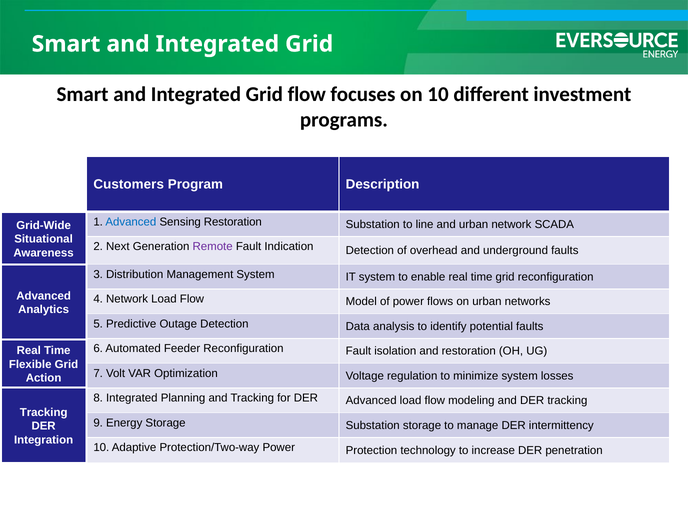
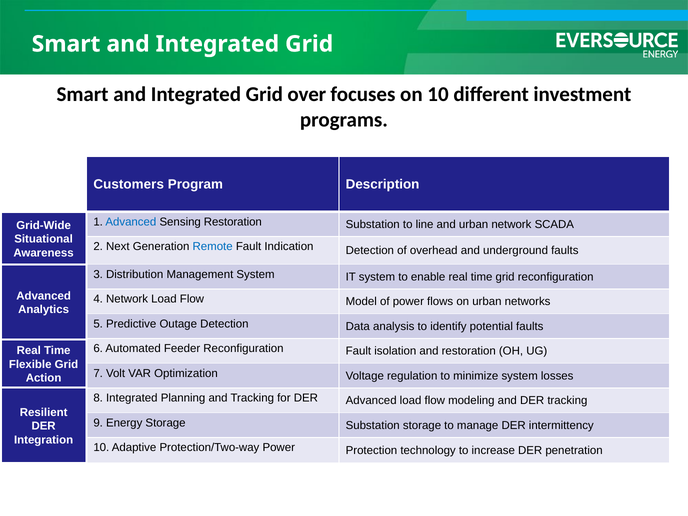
Grid flow: flow -> over (307, 95)
Remote colour: purple -> blue (213, 247)
Tracking: Tracking -> Resilient (44, 412)
